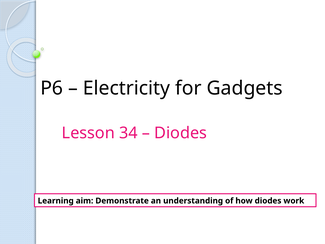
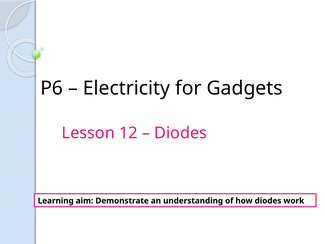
34: 34 -> 12 (128, 133)
